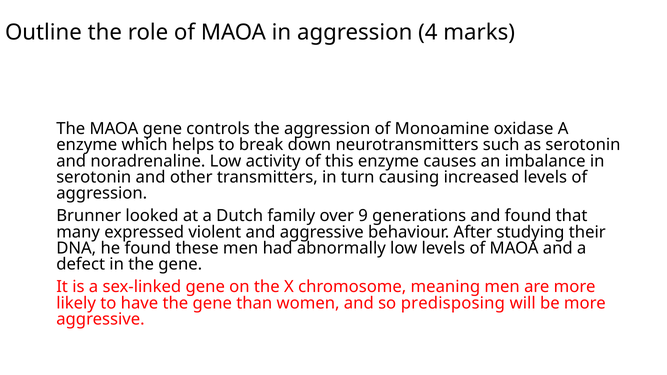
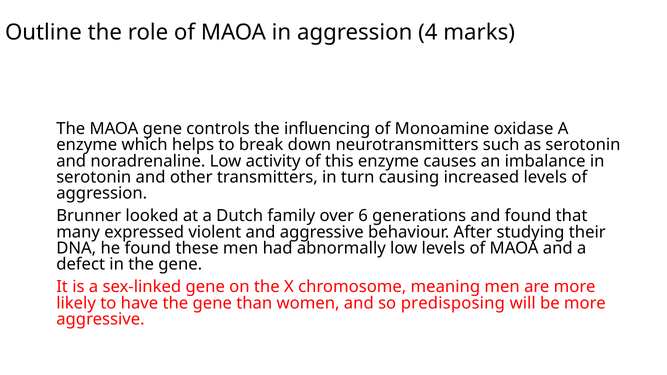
the aggression: aggression -> influencing (327, 129)
9: 9 -> 6 (363, 216)
